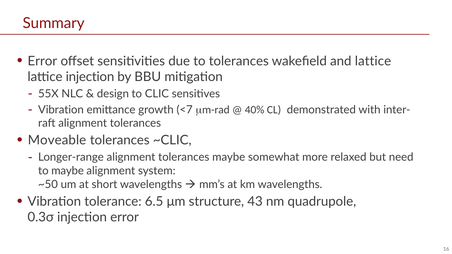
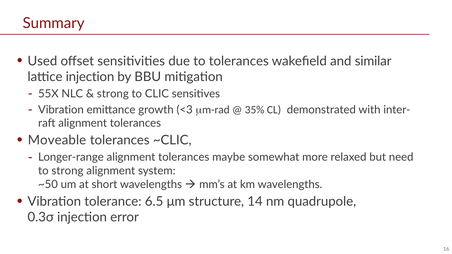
Error: Error -> Used (42, 61)
and lattice: lattice -> similar (373, 61)
design: design -> strong (113, 94)
<7: <7 -> <3 (185, 110)
40%: 40% -> 35% (255, 110)
to maybe: maybe -> strong (67, 171)
43: 43 -> 14 (255, 202)
